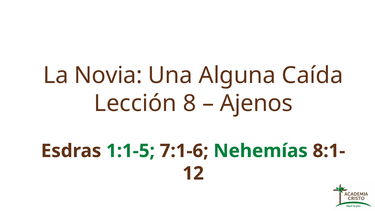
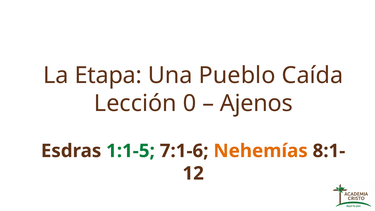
Novia: Novia -> Etapa (108, 75)
Alguna: Alguna -> Pueblo (237, 75)
8: 8 -> 0 (189, 103)
Nehemías colour: green -> orange (261, 151)
